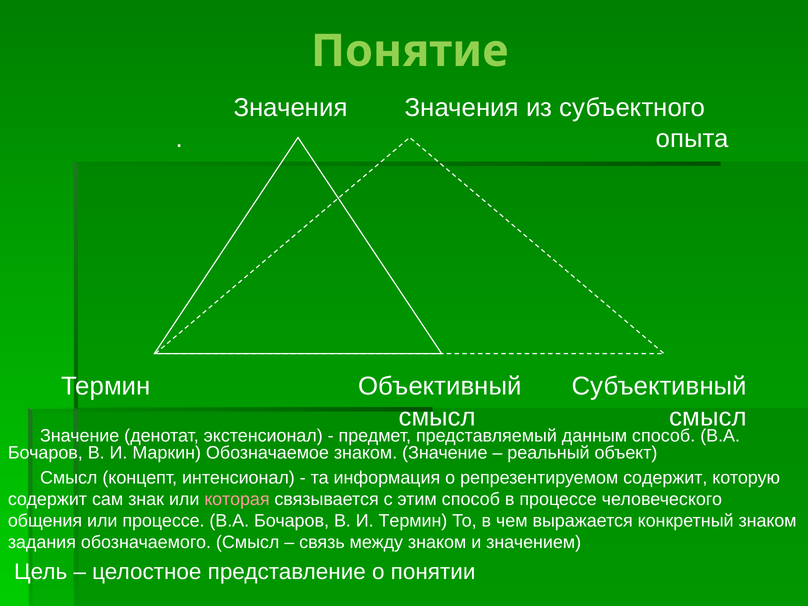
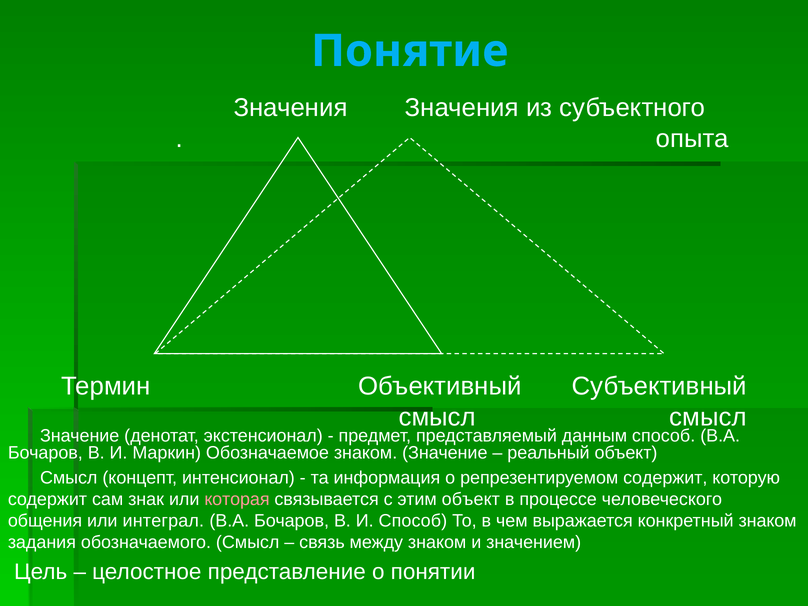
Понятие colour: light green -> light blue (410, 51)
этим способ: способ -> объект (471, 499)
или процессе: процессе -> интеграл (163, 521)
И Термин: Термин -> Способ (413, 521)
